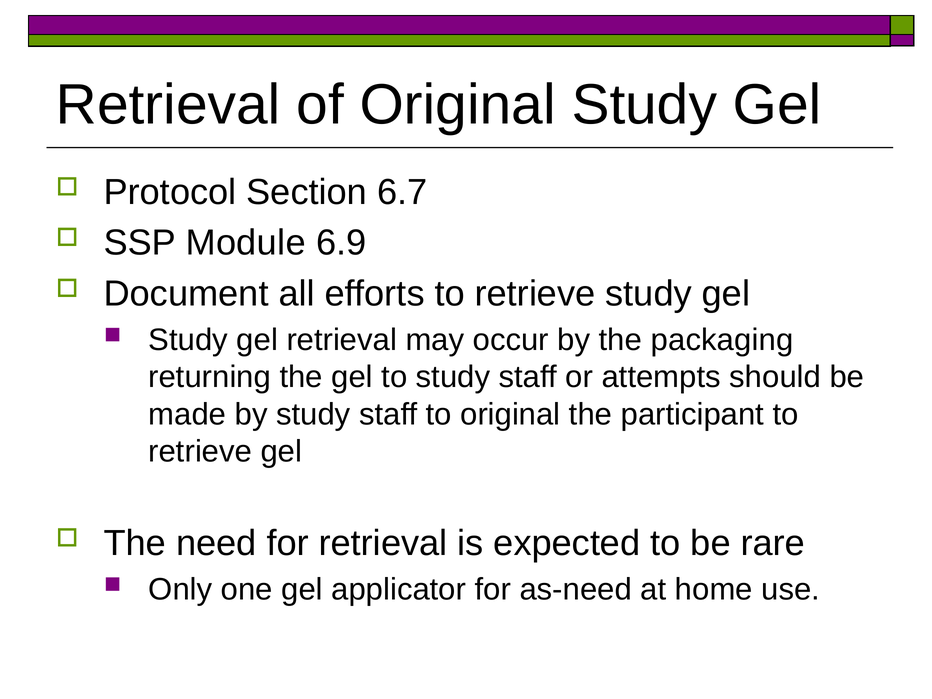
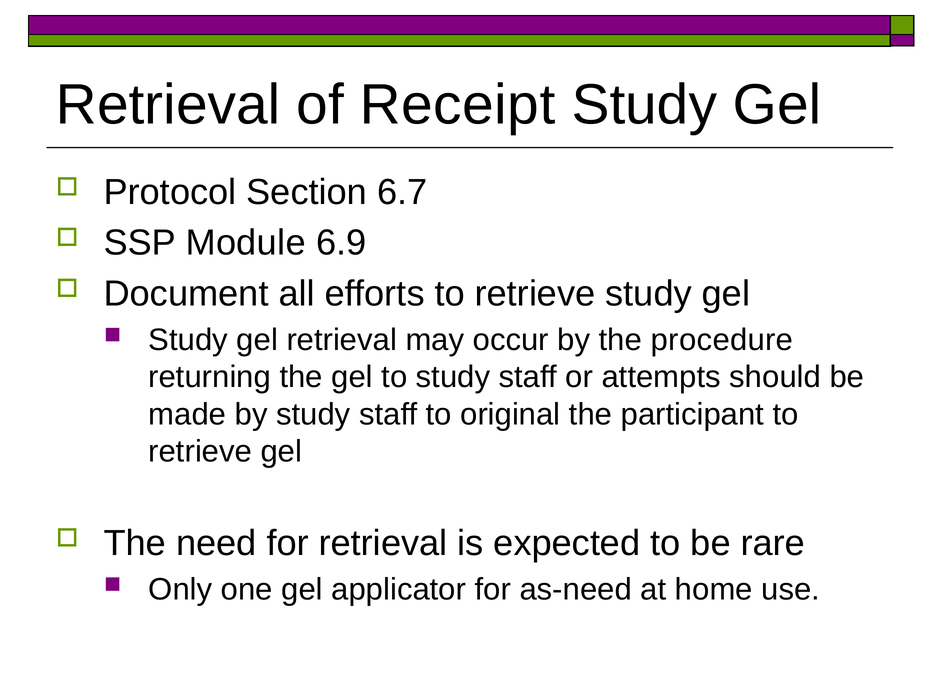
of Original: Original -> Receipt (457, 105)
packaging: packaging -> procedure (722, 340)
